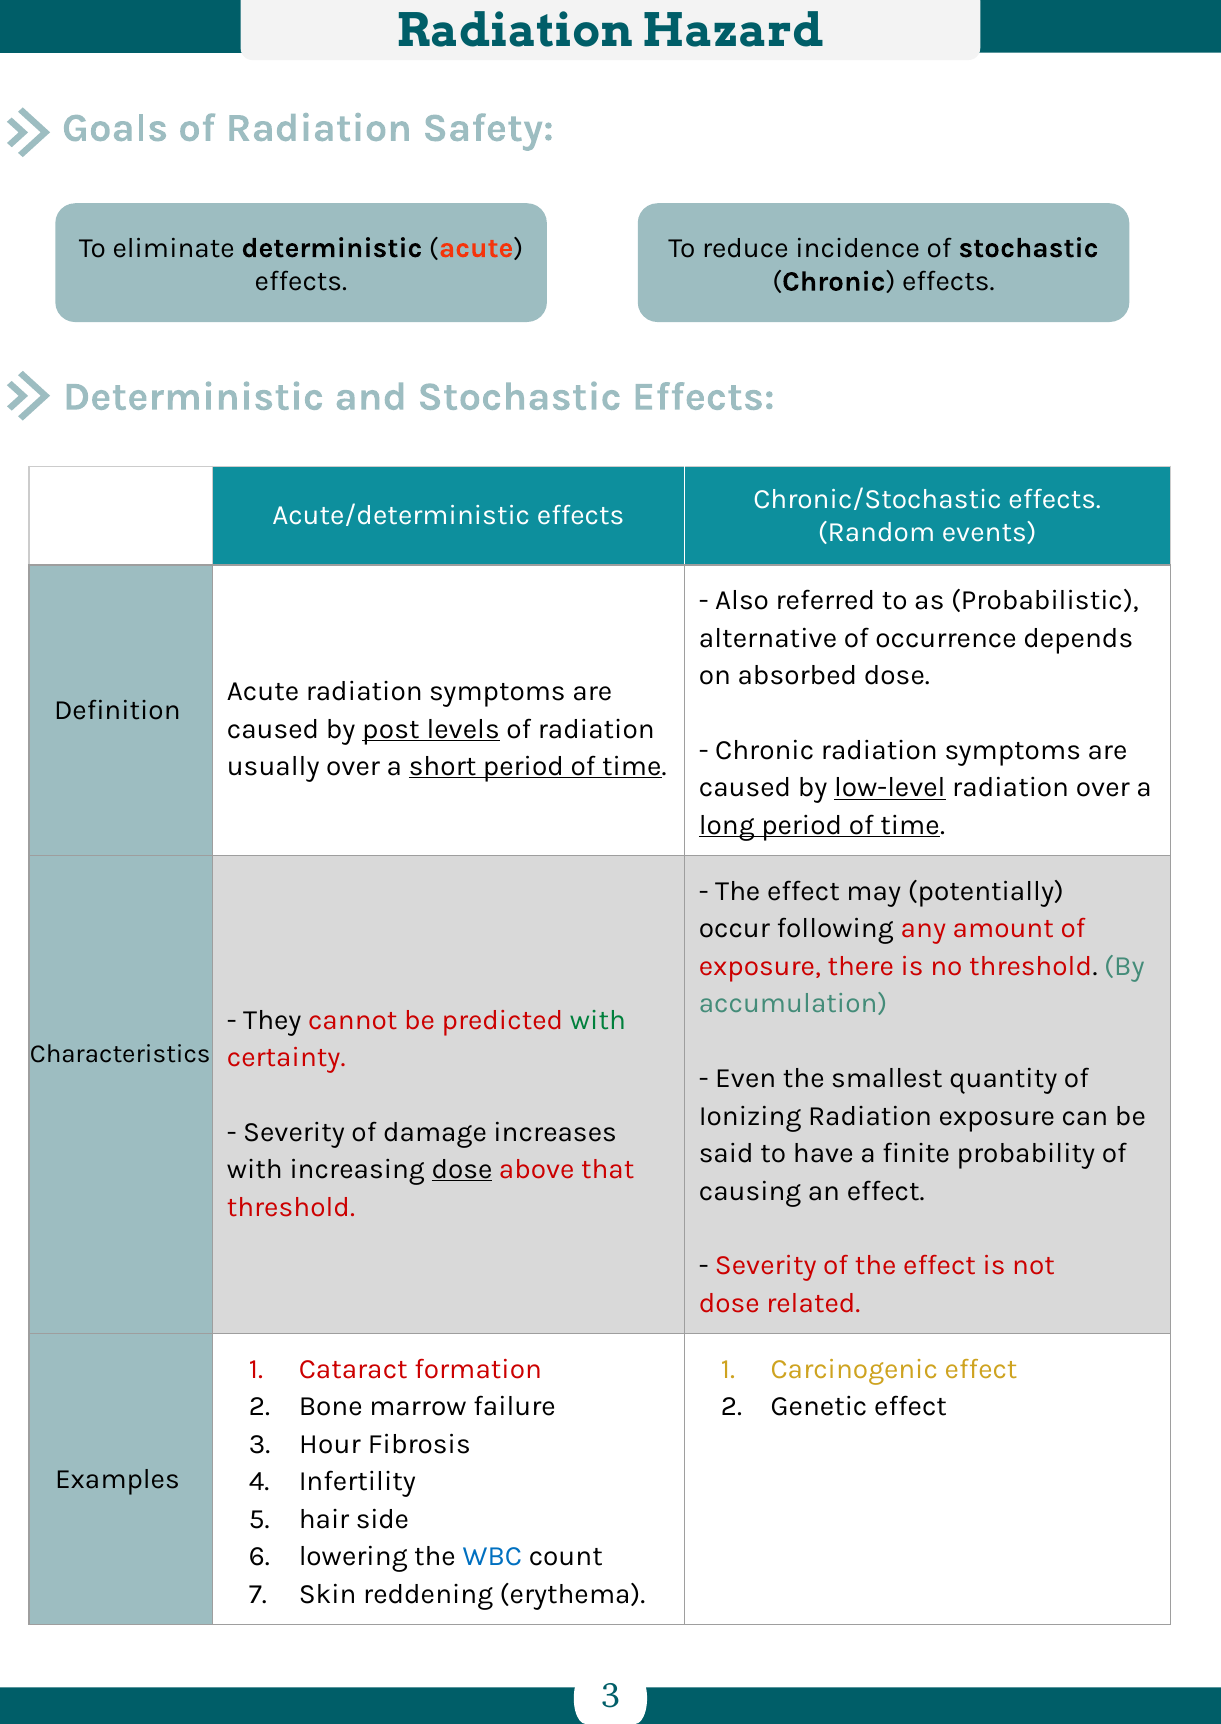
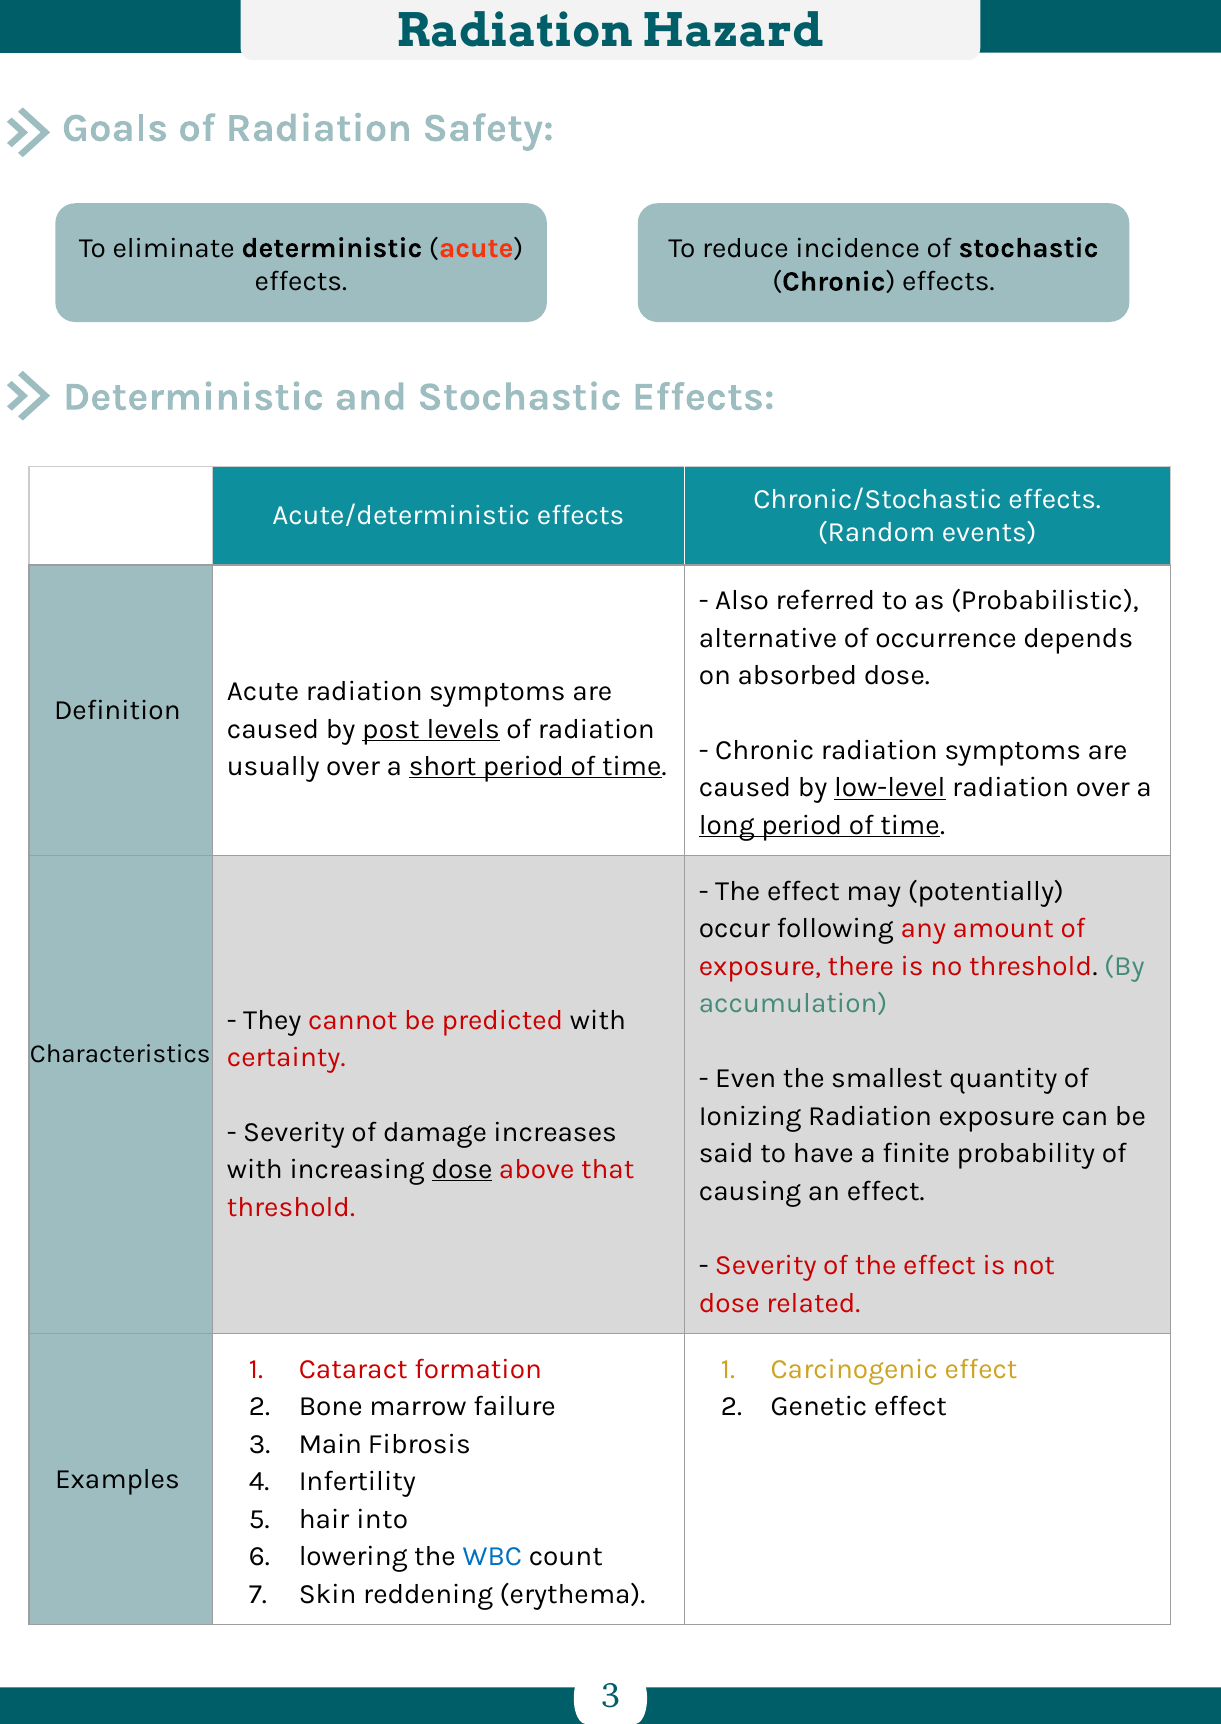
with colour: green -> black (598, 1020)
Hour: Hour -> Main (330, 1444)
side: side -> into (382, 1519)
